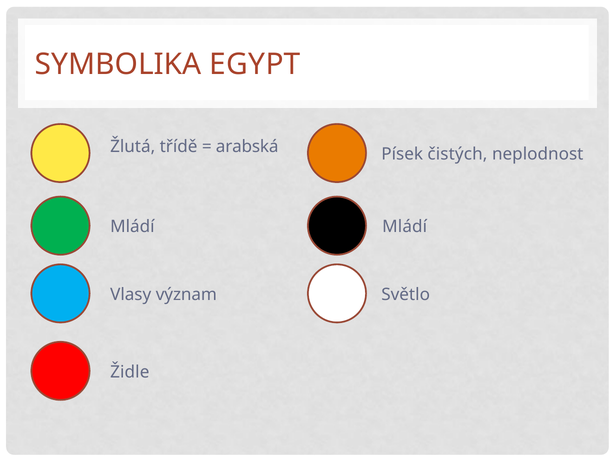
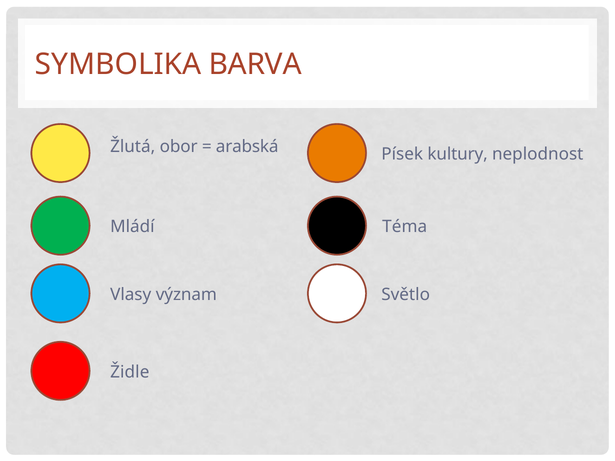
EGYPT: EGYPT -> BARVA (255, 64)
třídě: třídě -> obor (179, 147)
čistých: čistých -> kultury (458, 154)
Mládí: Mládí -> Téma (405, 227)
